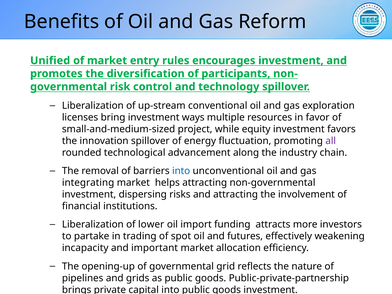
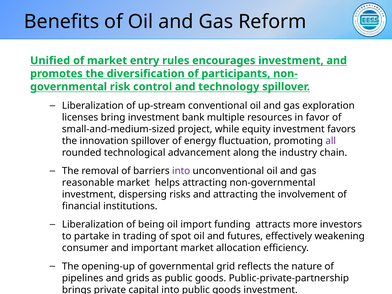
ways: ways -> bank (193, 117)
into colour: blue -> purple (181, 171)
integrating: integrating -> reasonable (88, 183)
lower: lower -> being (151, 224)
incapacity: incapacity -> consumer (85, 248)
